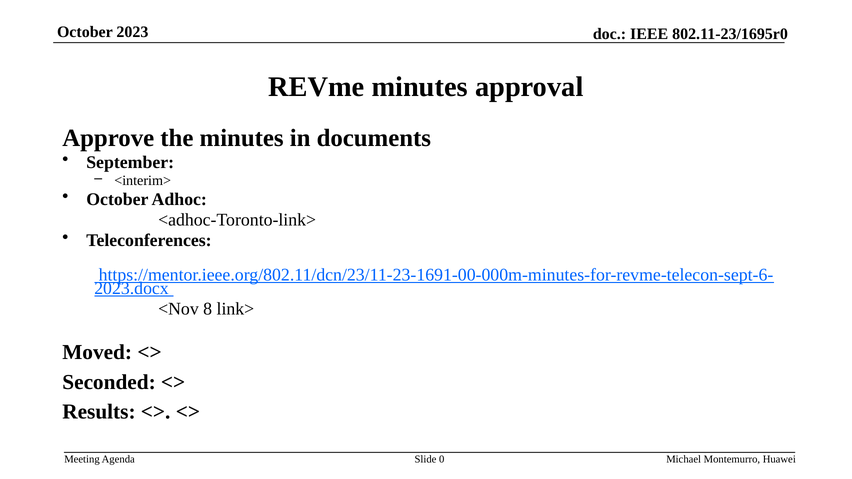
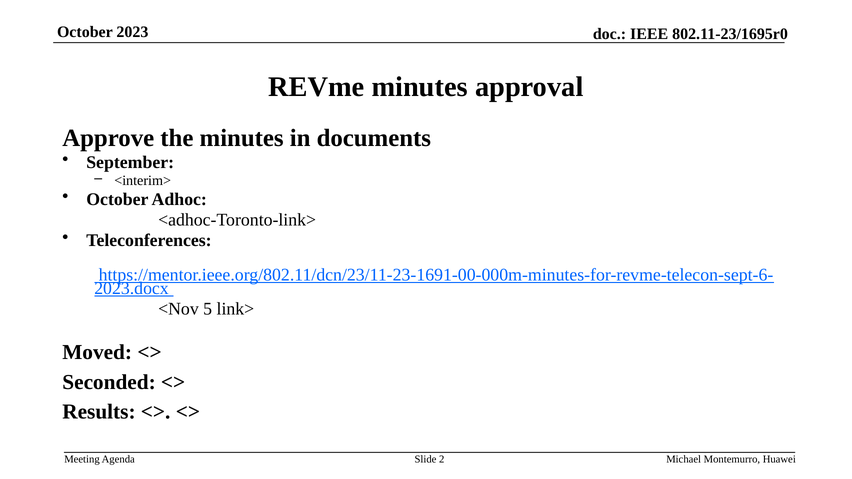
8: 8 -> 5 (208, 309)
0: 0 -> 2 (442, 460)
